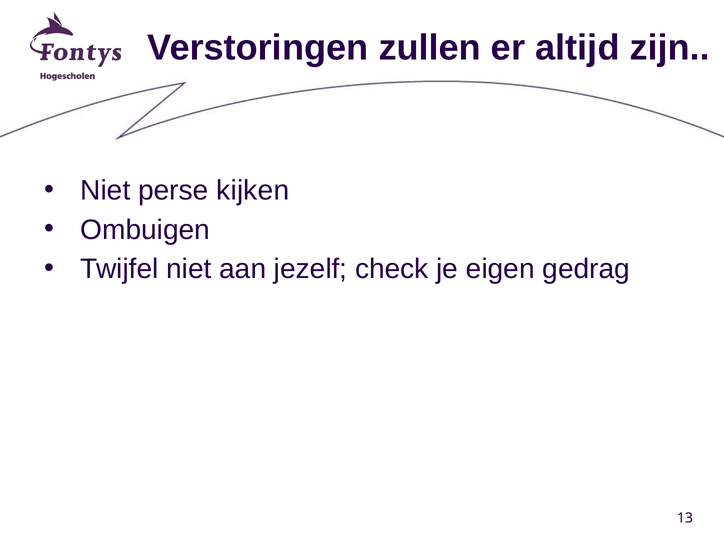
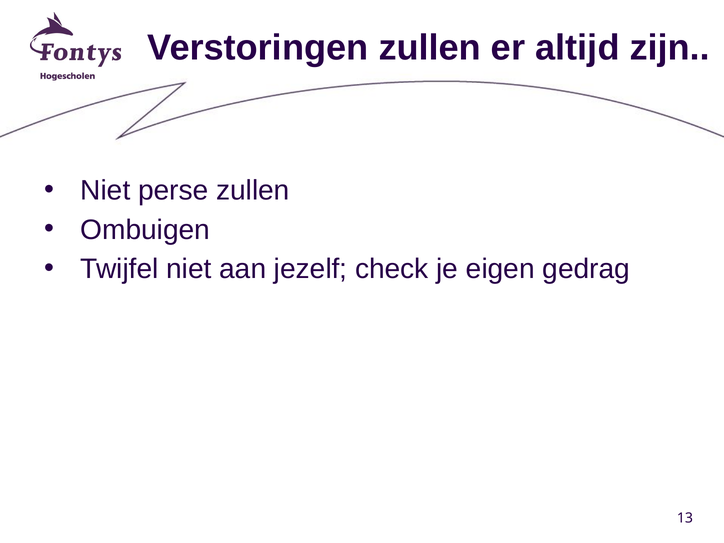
perse kijken: kijken -> zullen (253, 190)
